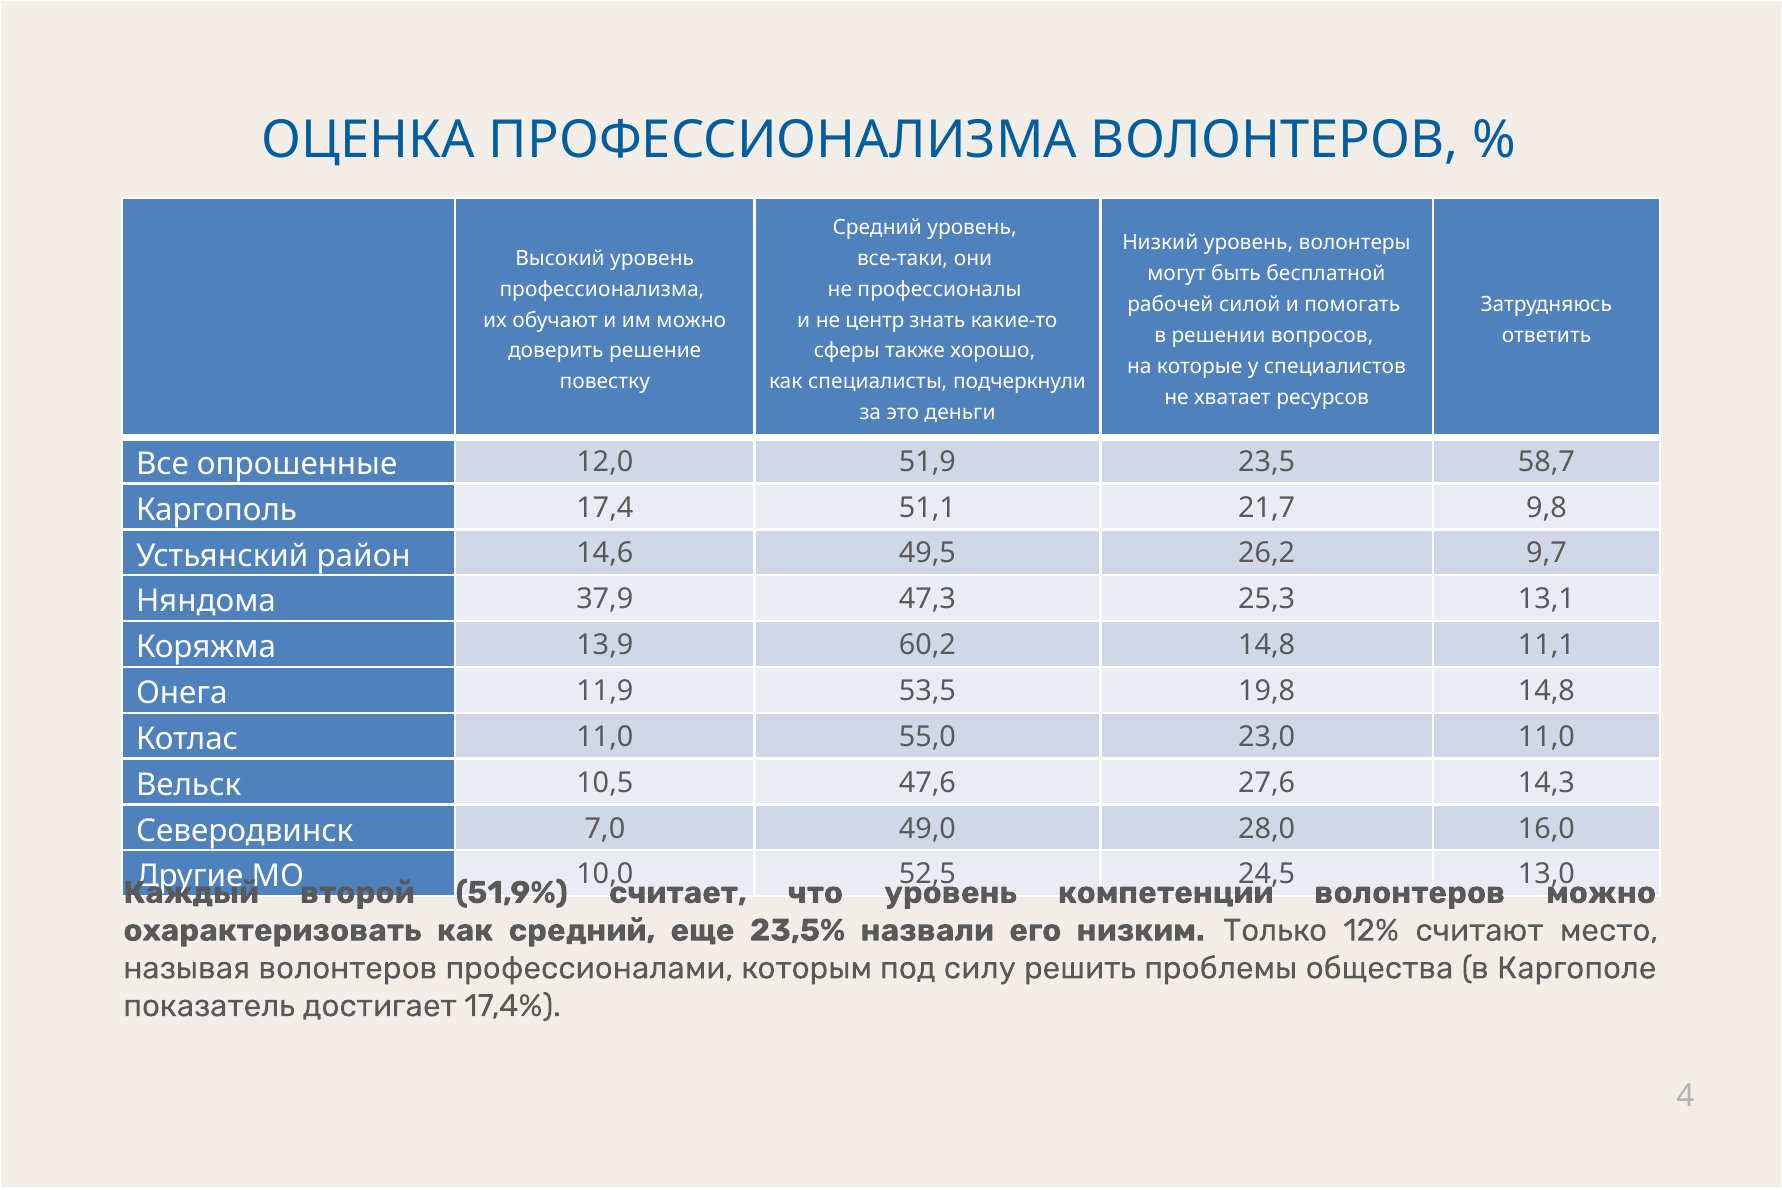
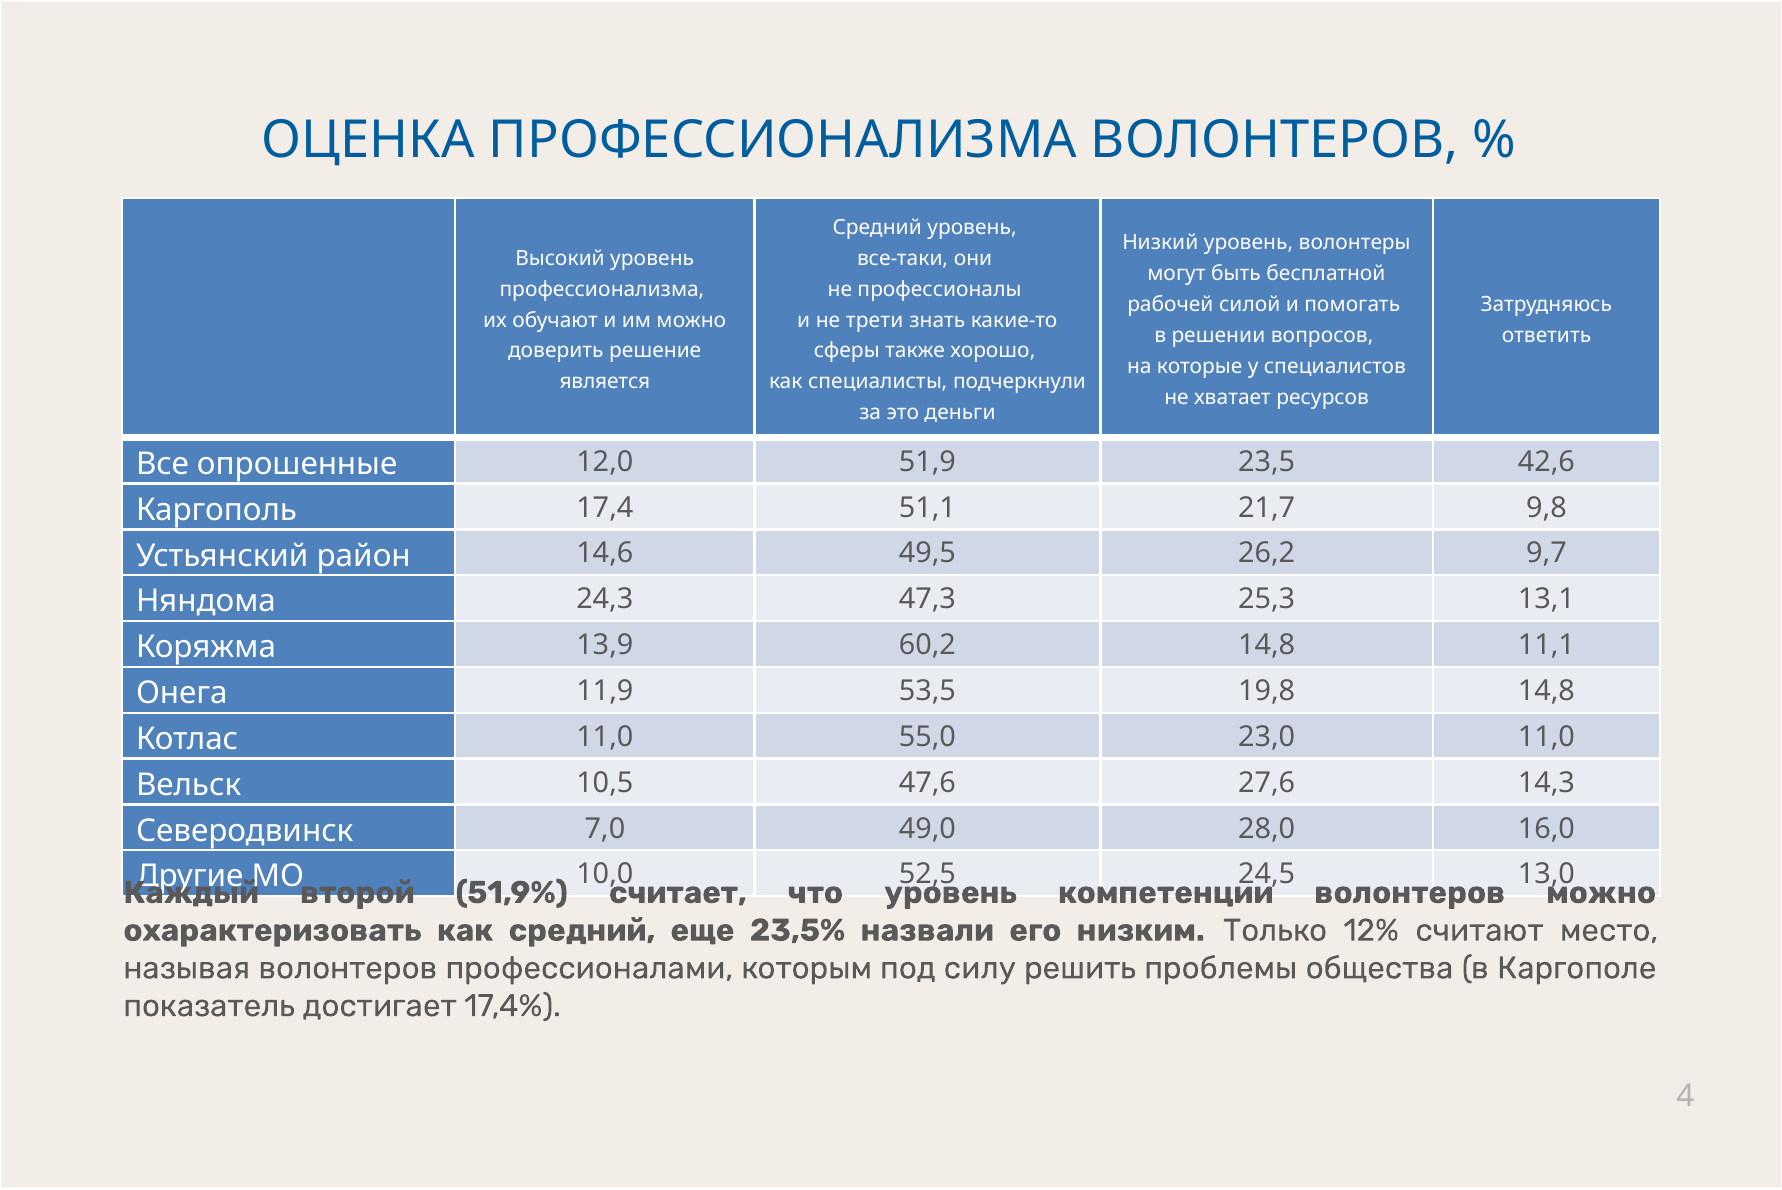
центр: центр -> трети (875, 320)
повестку: повестку -> является (605, 382)
58,7: 58,7 -> 42,6 (1546, 462)
37,9: 37,9 -> 24,3 (605, 599)
